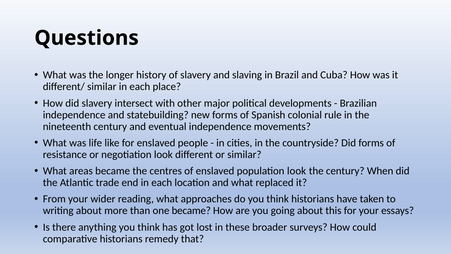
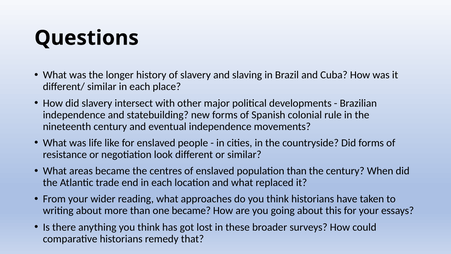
population look: look -> than (297, 171)
